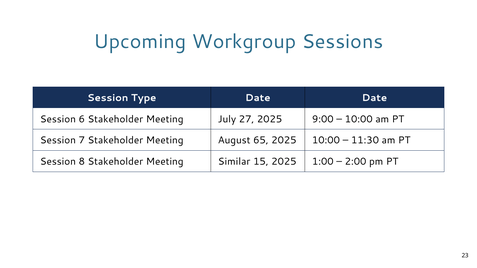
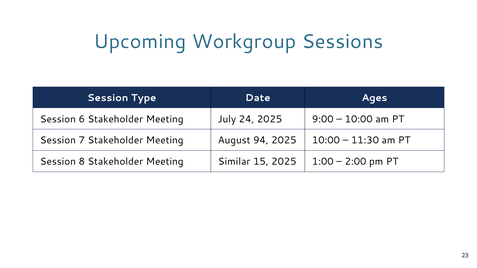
Date Date: Date -> Ages (375, 98)
27: 27 -> 24 (247, 119)
65: 65 -> 94 (261, 141)
